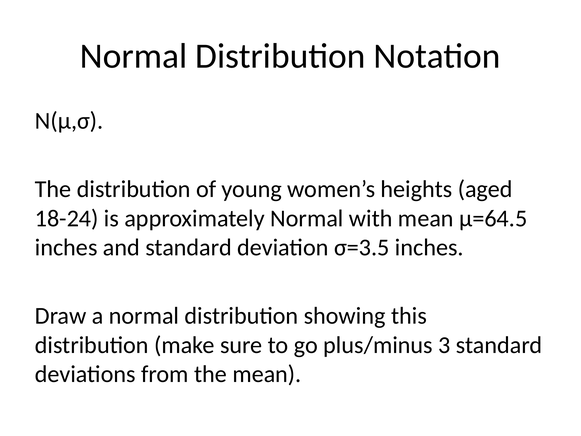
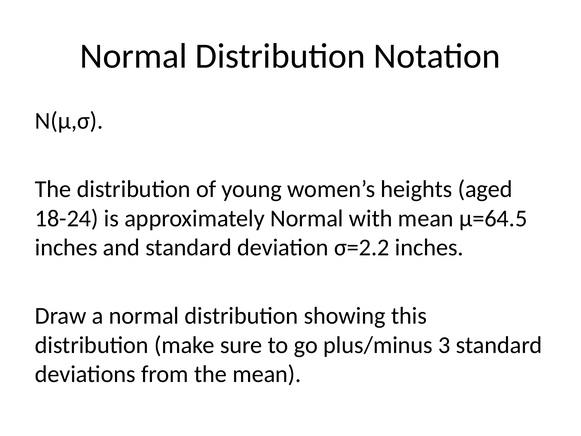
σ=3.5: σ=3.5 -> σ=2.2 (362, 247)
